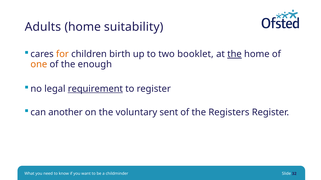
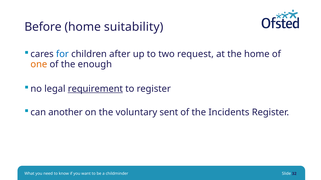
Adults: Adults -> Before (43, 27)
for colour: orange -> blue (62, 54)
birth: birth -> after (120, 54)
booklet: booklet -> request (195, 54)
the underline: present -> none (234, 54)
Registers: Registers -> Incidents (229, 113)
